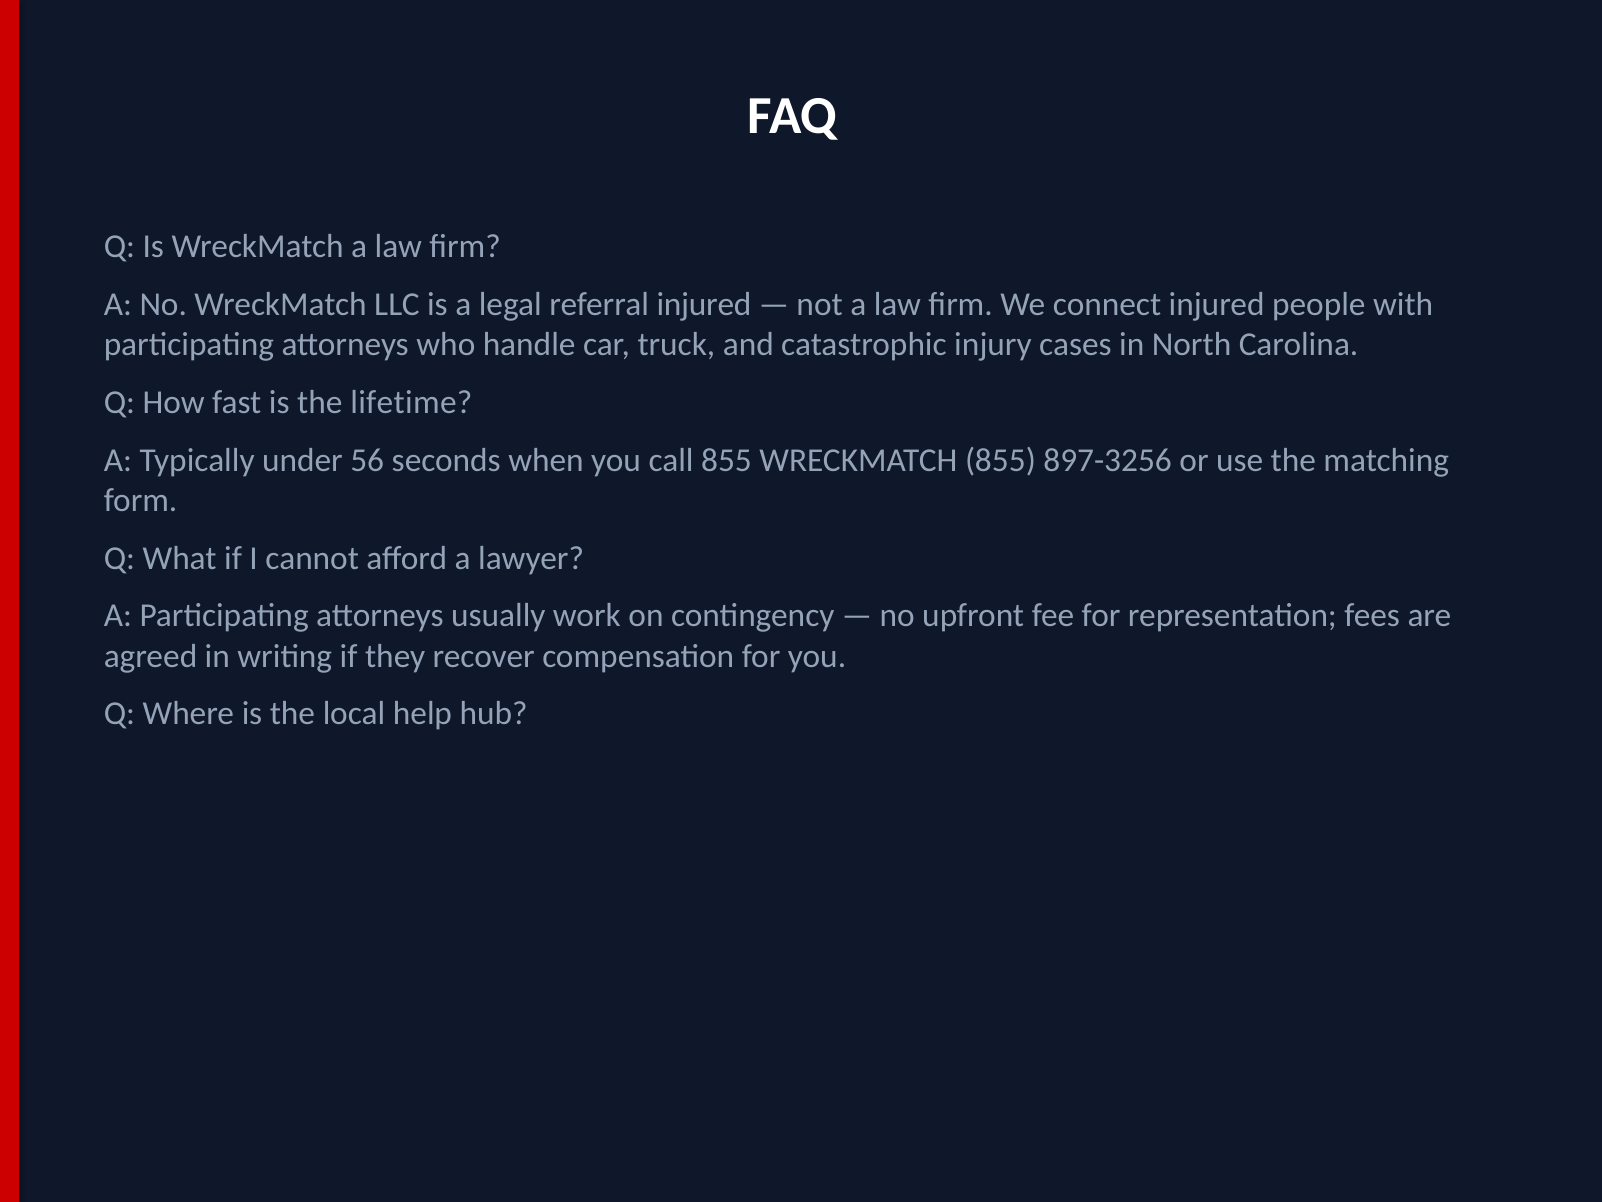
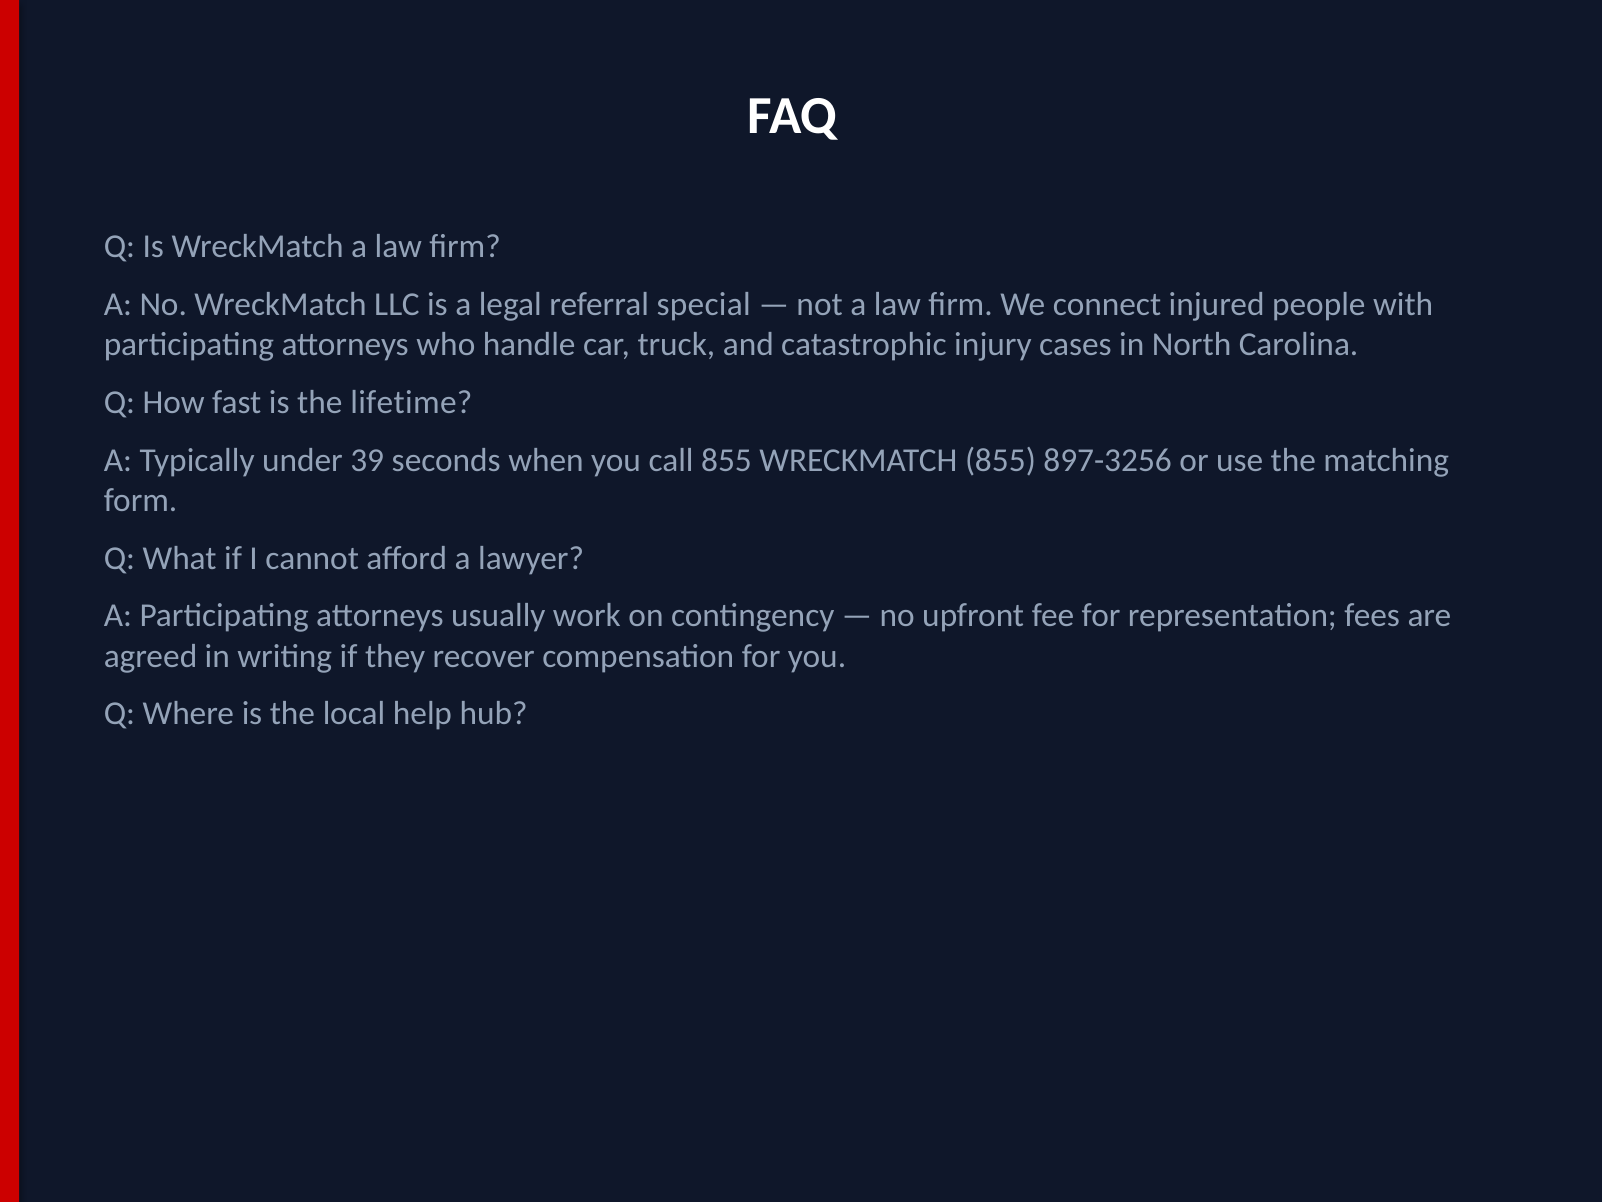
referral injured: injured -> special (704, 304)
56: 56 -> 39 (367, 460)
